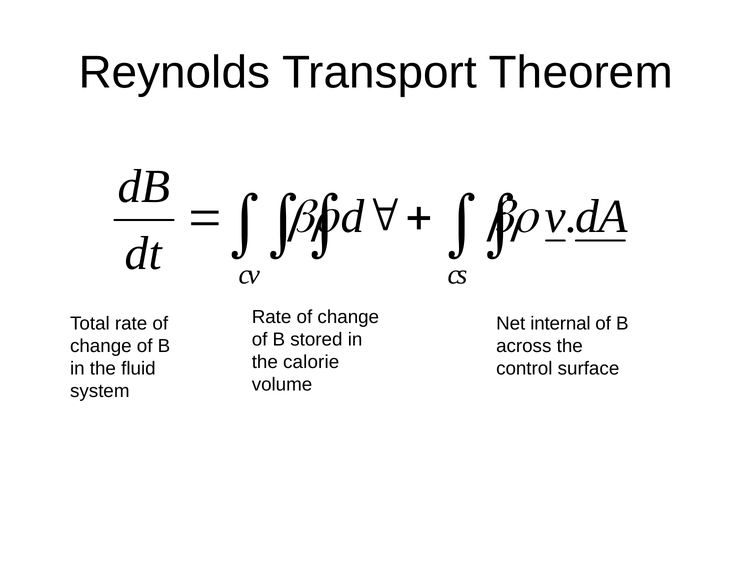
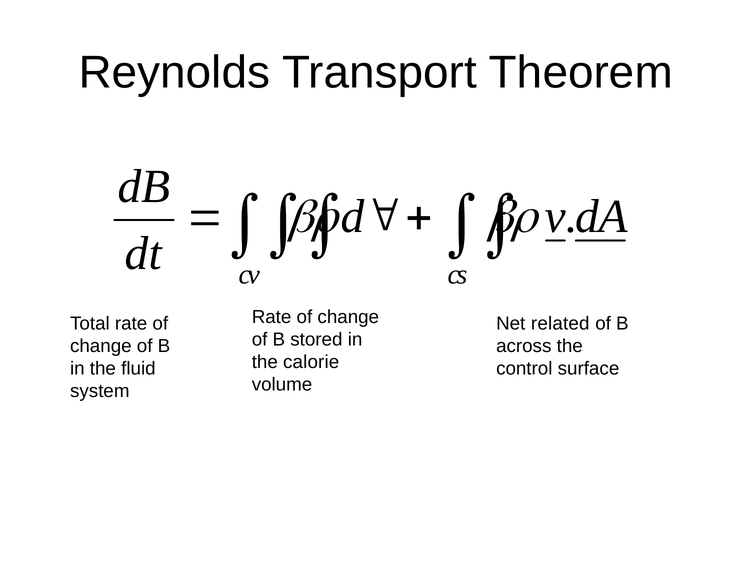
internal: internal -> related (560, 323)
